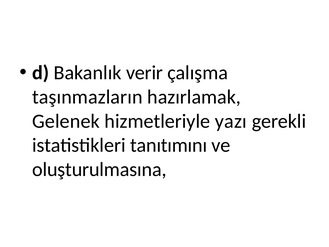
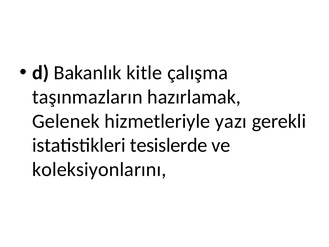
verir: verir -> kitle (144, 73)
tanıtımını: tanıtımını -> tesislerde (169, 145)
oluşturulmasına: oluşturulmasına -> koleksiyonlarını (99, 169)
